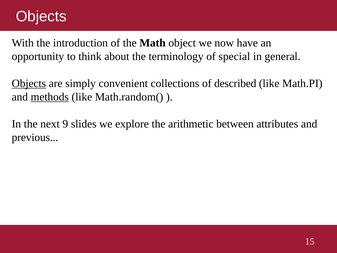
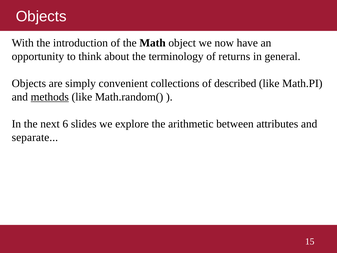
special: special -> returns (234, 56)
Objects underline: present -> none (29, 83)
9: 9 -> 6 (65, 124)
previous: previous -> separate (35, 137)
